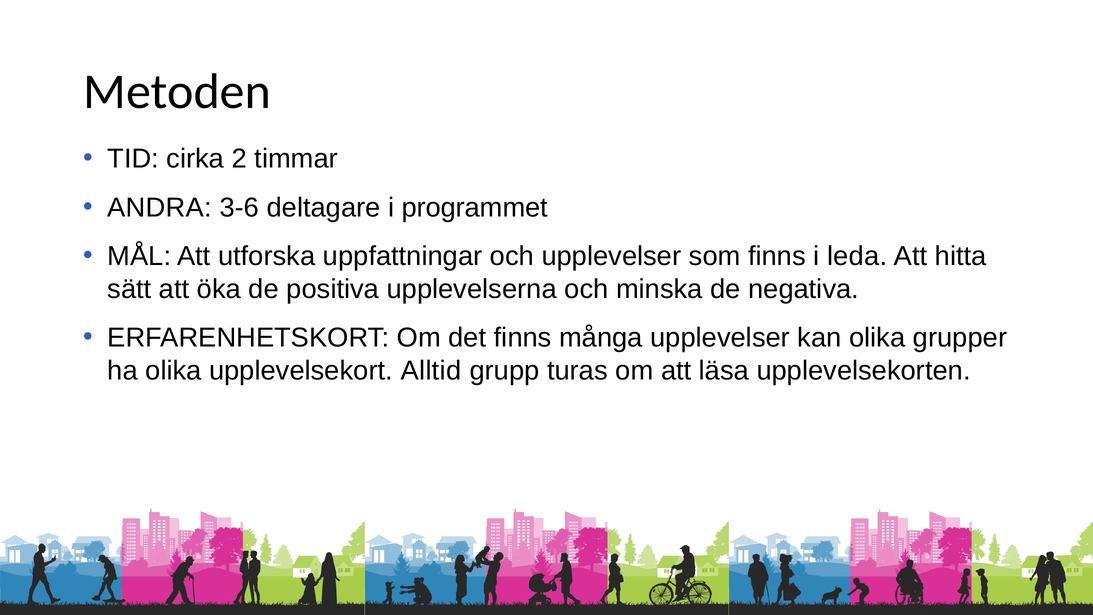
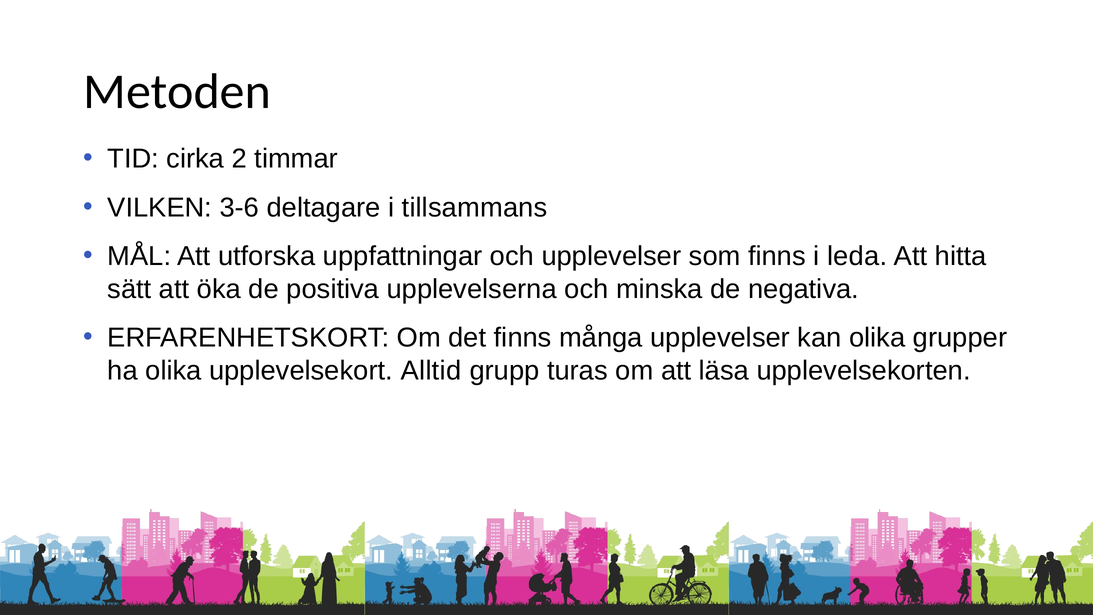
ANDRA: ANDRA -> VILKEN (160, 208)
programmet: programmet -> tillsammans (475, 208)
